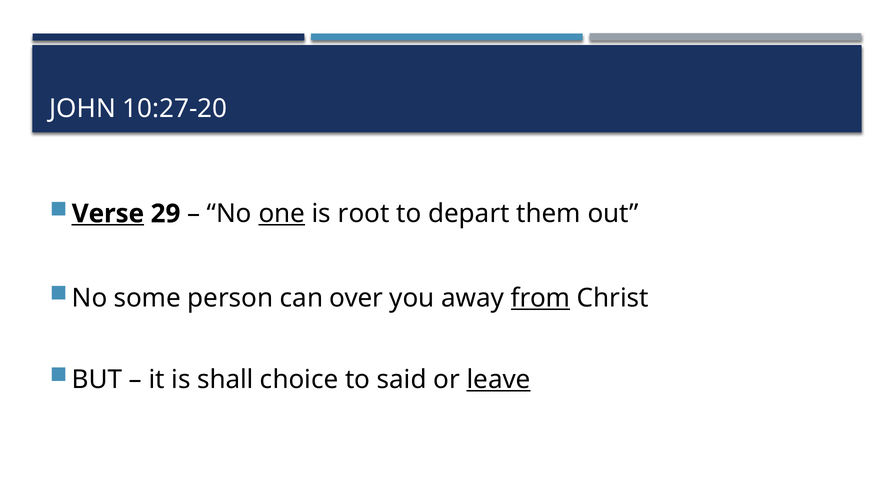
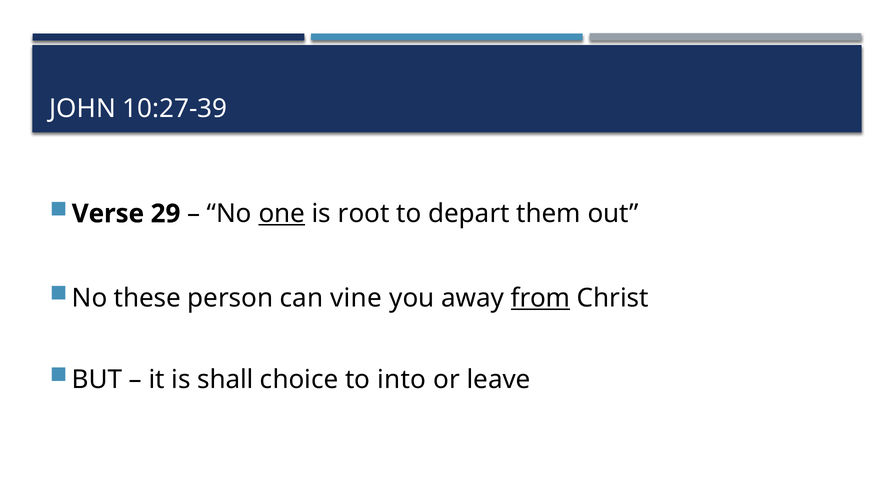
10:27-20: 10:27-20 -> 10:27-39 (175, 109)
Verse underline: present -> none (108, 214)
some: some -> these (147, 298)
over: over -> vine (356, 298)
said: said -> into (402, 379)
leave underline: present -> none (499, 379)
